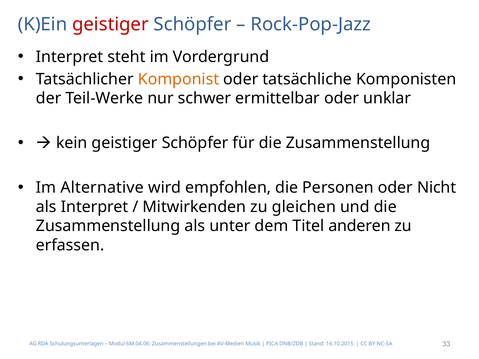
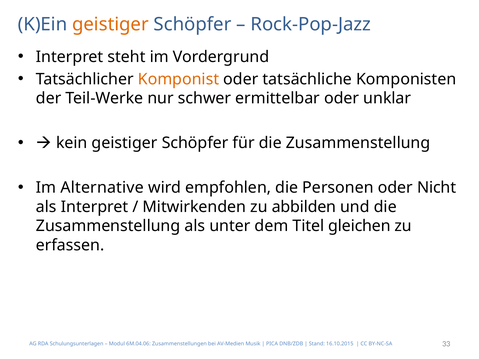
geistiger colour: red -> orange (110, 24)
gleichen: gleichen -> abbilden (304, 207)
anderen: anderen -> gleichen (360, 226)
